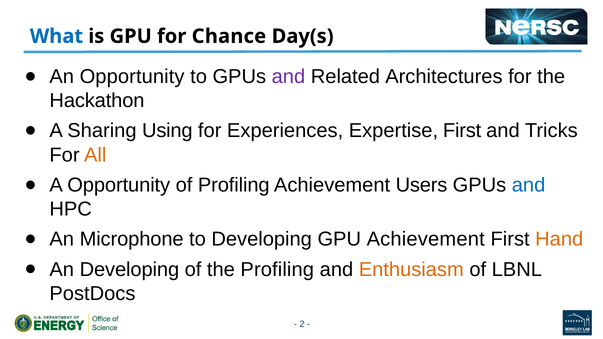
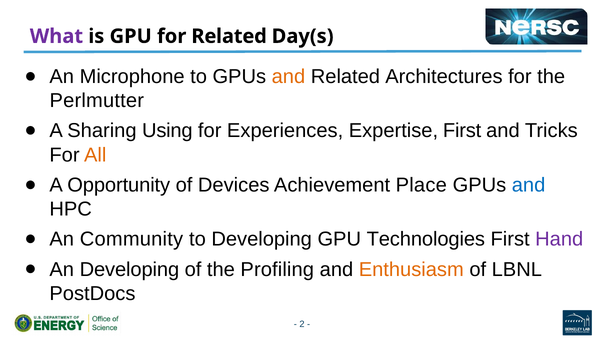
What colour: blue -> purple (56, 36)
for Chance: Chance -> Related (229, 36)
An Opportunity: Opportunity -> Microphone (132, 77)
and colour: purple -> orange (288, 77)
Hackathon: Hackathon -> Perlmutter (97, 101)
of Profiling: Profiling -> Devices (234, 185)
Users: Users -> Place (421, 185)
Microphone: Microphone -> Community (131, 239)
GPU Achievement: Achievement -> Technologies (426, 239)
Hand colour: orange -> purple (559, 239)
